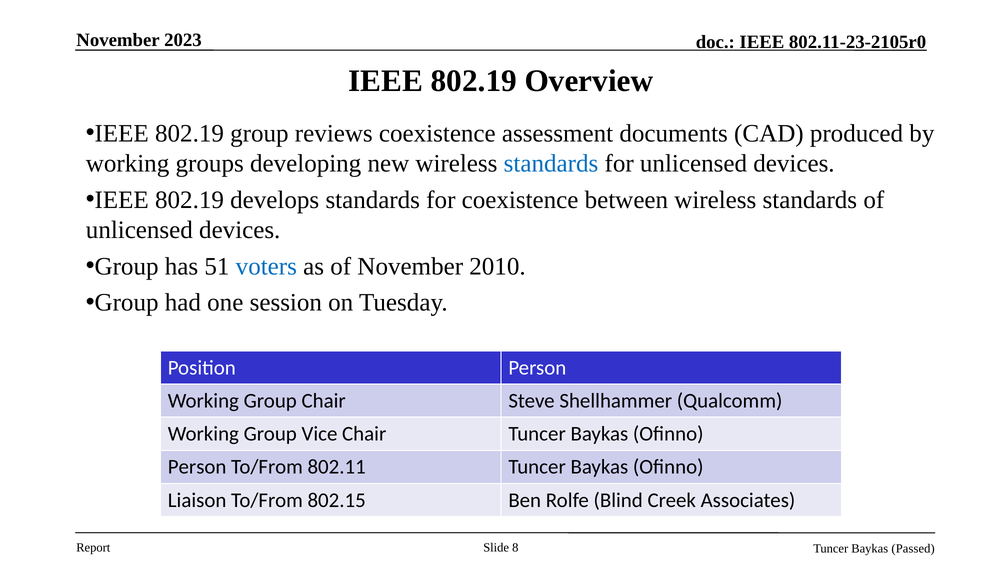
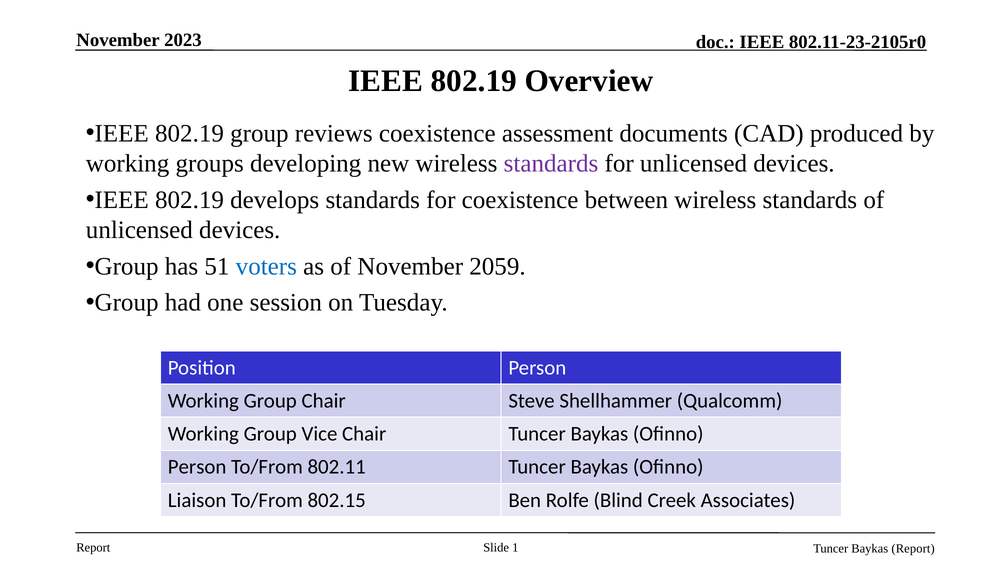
standards colour: blue -> purple (551, 163)
2010: 2010 -> 2059 (497, 266)
8: 8 -> 1 (515, 547)
Baykas Passed: Passed -> Report (913, 548)
